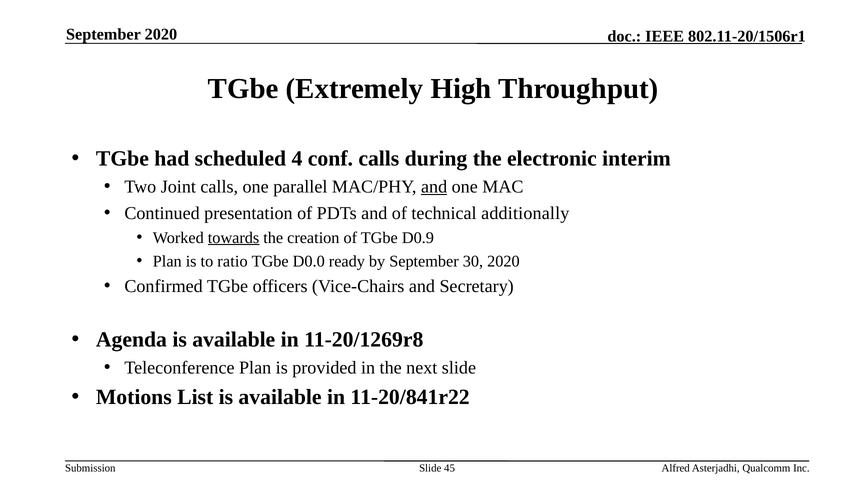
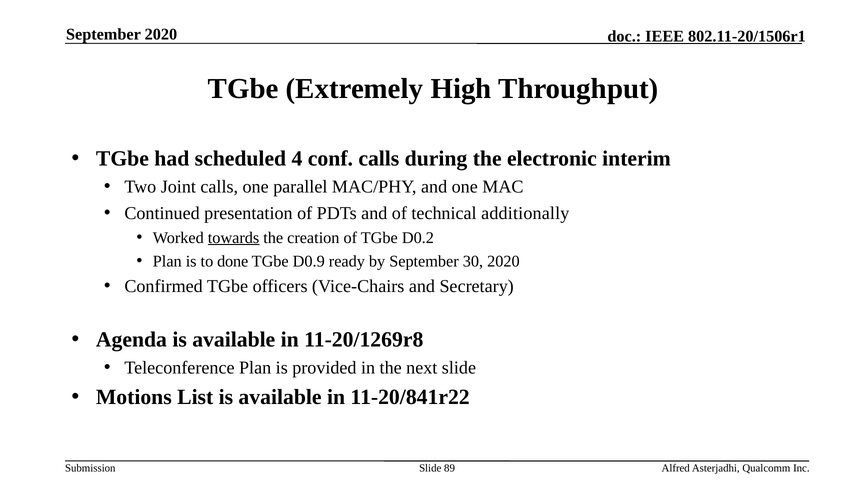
and underline: present -> none (434, 187)
D0.9: D0.9 -> D0.2 (418, 238)
ratio: ratio -> done (233, 261)
D0.0: D0.0 -> D0.9 (309, 261)
45: 45 -> 89 (450, 468)
